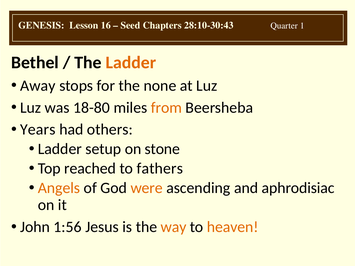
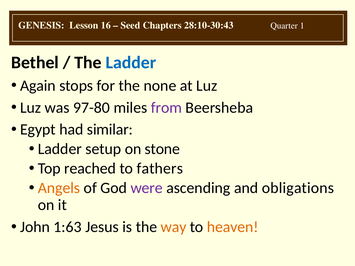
Ladder colour: orange -> blue (131, 63)
Away: Away -> Again (38, 86)
18-80: 18-80 -> 97-80 (92, 108)
from colour: orange -> purple (166, 108)
Years: Years -> Egypt (38, 130)
others: others -> similar (110, 130)
were colour: orange -> purple (147, 188)
aphrodisiac: aphrodisiac -> obligations (298, 188)
1:56: 1:56 -> 1:63 (68, 227)
